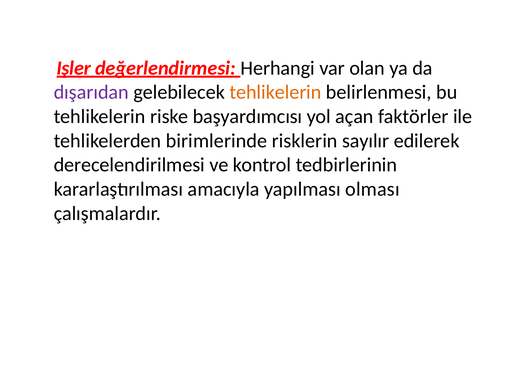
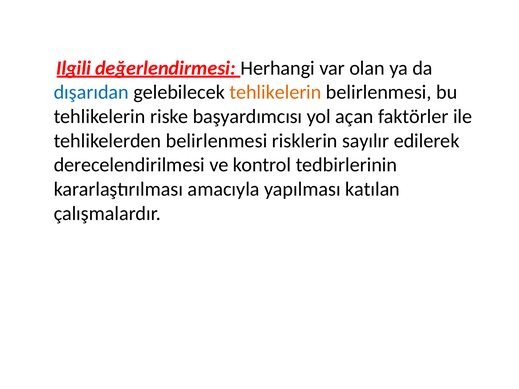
Işler: Işler -> Ilgili (74, 68)
dışarıdan colour: purple -> blue (91, 92)
tehlikelerden birimlerinde: birimlerinde -> belirlenmesi (217, 141)
olması: olması -> katılan (373, 189)
